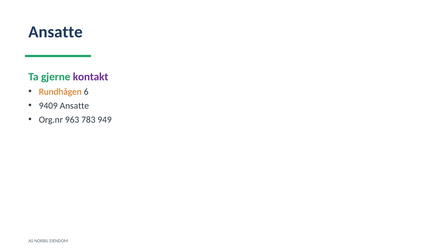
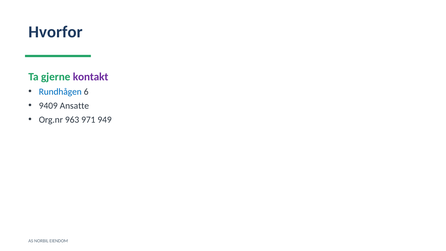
Ansatte: Ansatte -> Hvorfor (55, 32)
Rundhågen colour: orange -> blue (60, 92)
783: 783 -> 971 (88, 120)
